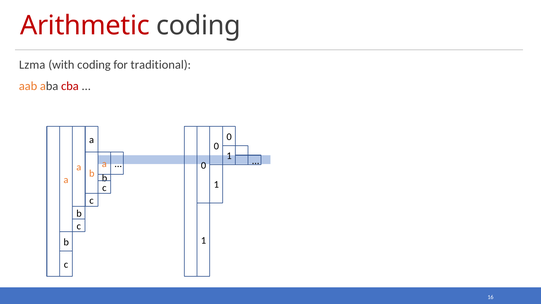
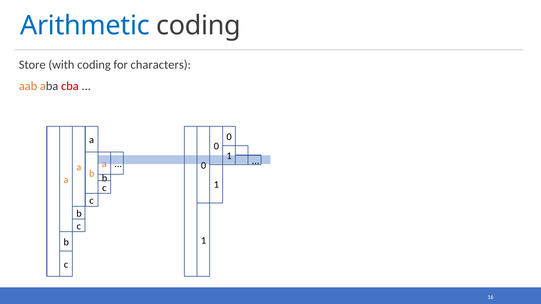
Arithmetic colour: red -> blue (85, 25)
Lzma: Lzma -> Store (32, 65)
traditional: traditional -> characters (161, 65)
